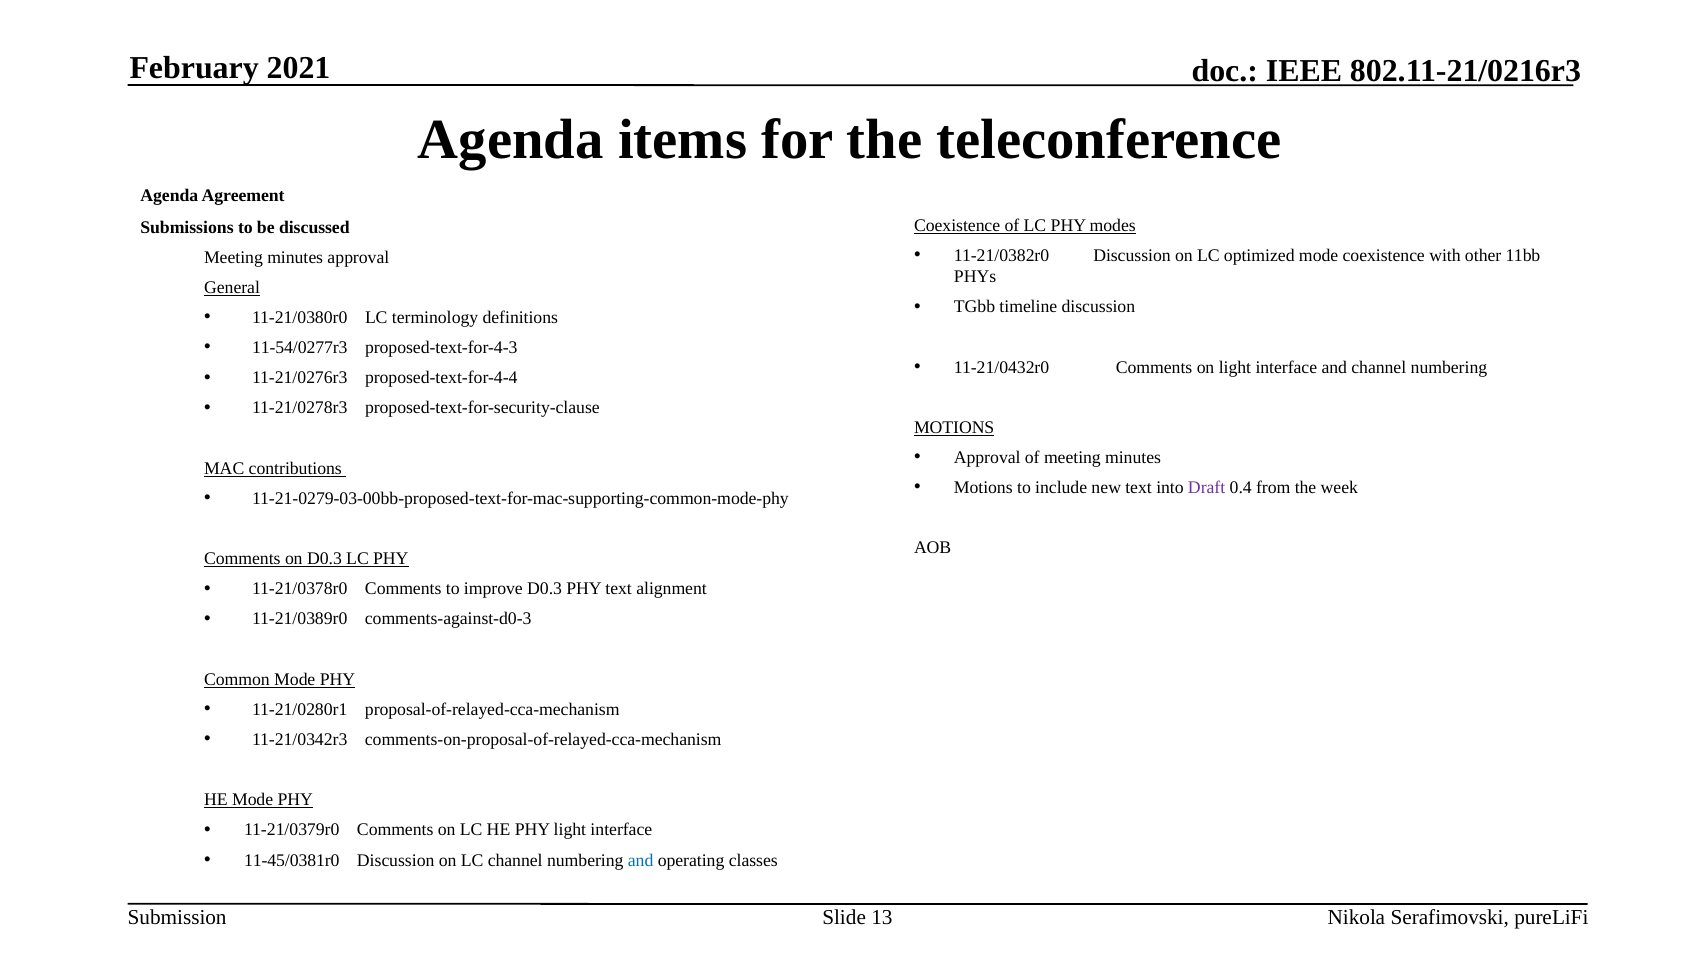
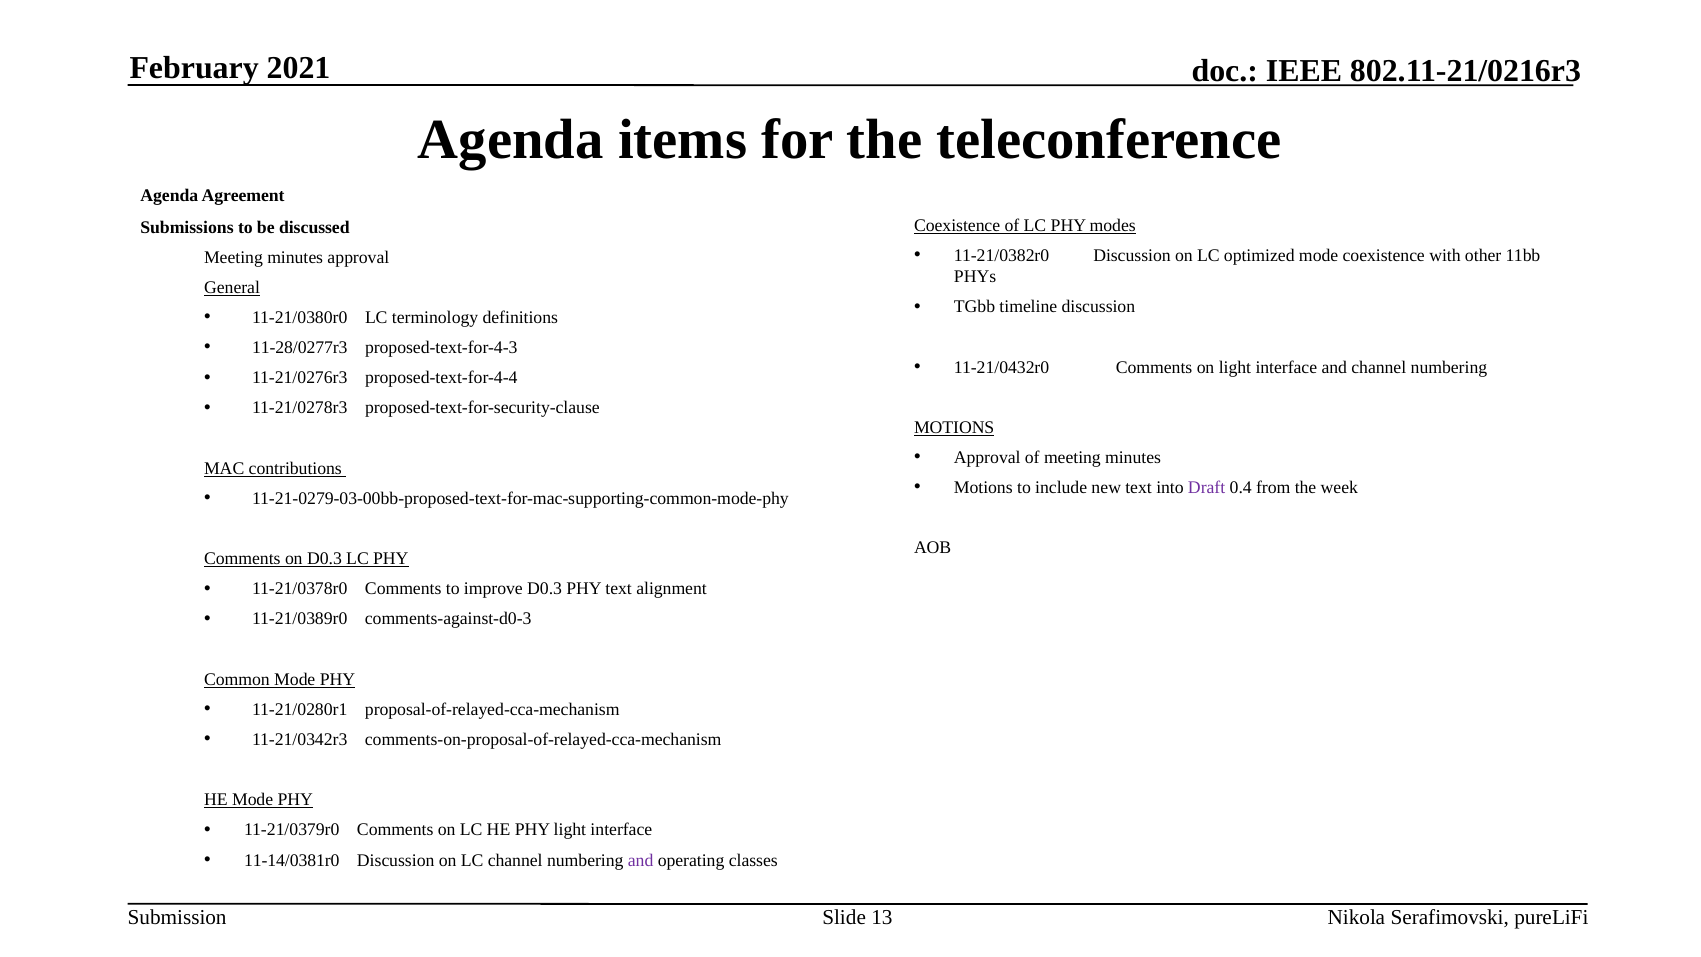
11-54/0277r3: 11-54/0277r3 -> 11-28/0277r3 (300, 348)
11-45/0381r0: 11-45/0381r0 -> 11-14/0381r0 (292, 860)
and colour: blue -> purple (641, 860)
